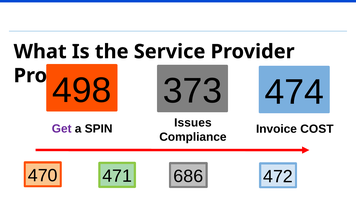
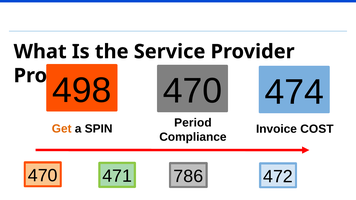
373: 373 -> 470 (193, 91)
Get colour: purple -> orange (62, 129)
Issues: Issues -> Period (193, 123)
686: 686 -> 786 (188, 177)
